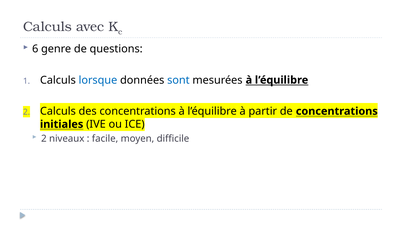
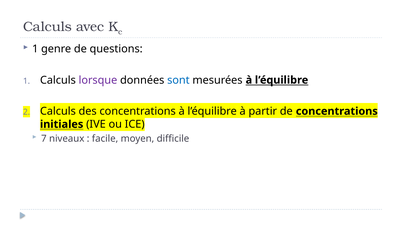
6: 6 -> 1 (35, 49)
lorsque colour: blue -> purple (98, 80)
2: 2 -> 7 (44, 139)
